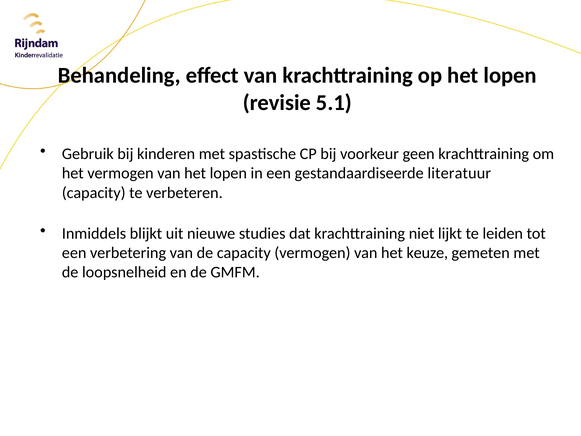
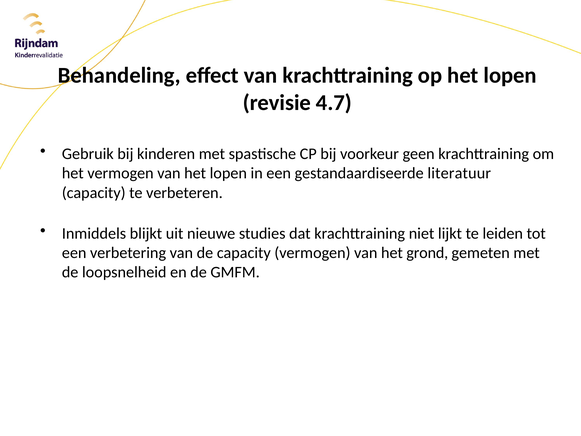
5.1: 5.1 -> 4.7 (334, 103)
keuze: keuze -> grond (427, 253)
